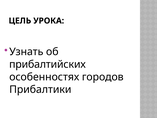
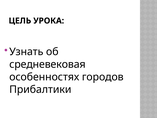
прибалтийских: прибалтийских -> средневековая (47, 64)
